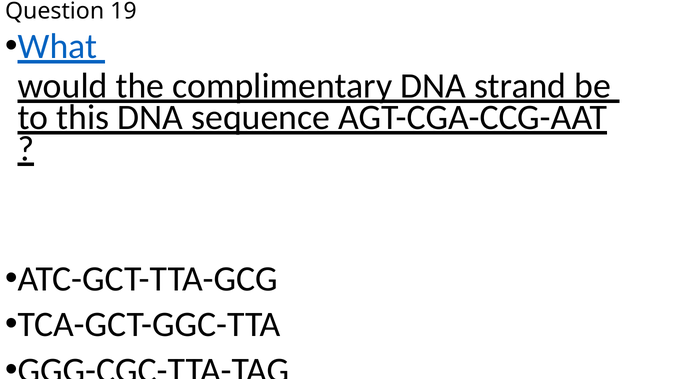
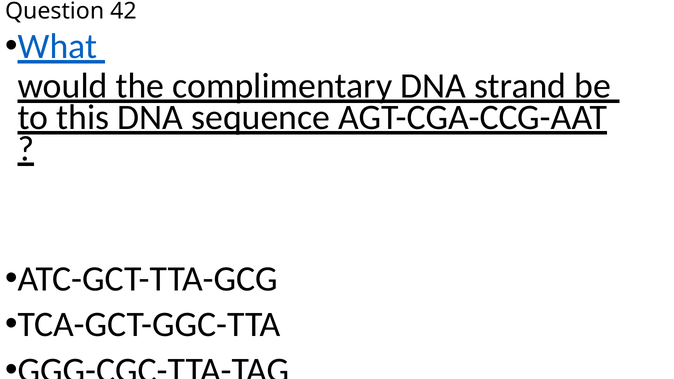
19: 19 -> 42 (123, 11)
